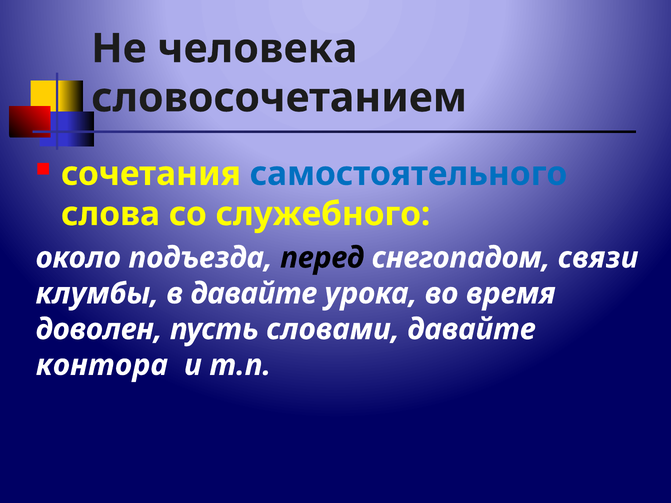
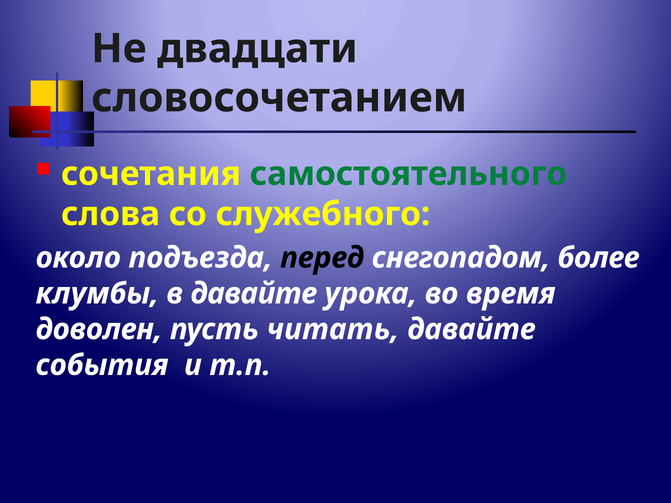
человека: человека -> двадцати (257, 49)
самостоятельного colour: blue -> green (408, 174)
связи: связи -> более (598, 258)
словами: словами -> читать (333, 329)
контора: контора -> события (102, 365)
